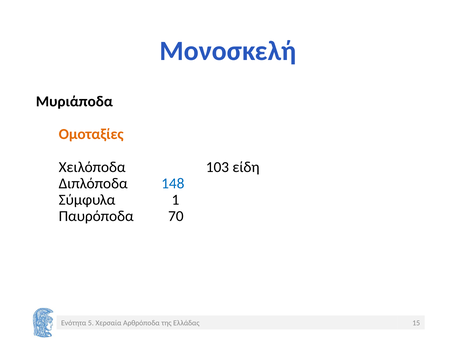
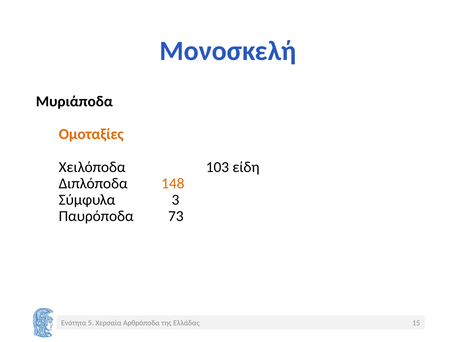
148 colour: blue -> orange (173, 183)
1: 1 -> 3 (175, 200)
70: 70 -> 73 (176, 216)
